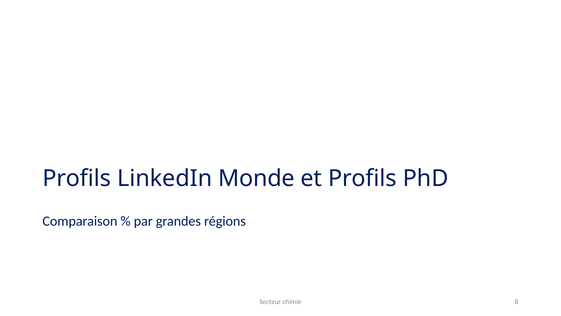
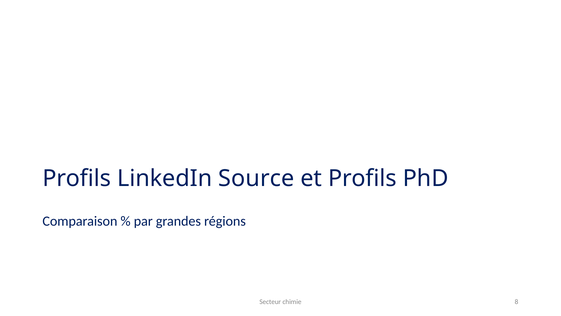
Monde: Monde -> Source (256, 178)
